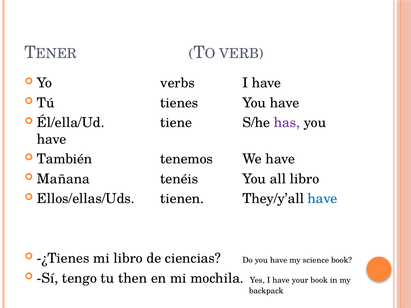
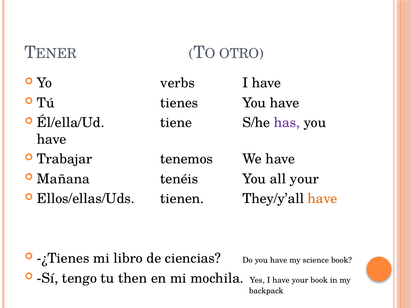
VERB: VERB -> OTRO (241, 54)
También: También -> Trabajar (65, 159)
all libro: libro -> your (304, 179)
have colour: blue -> orange (323, 199)
